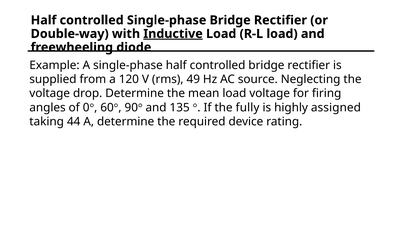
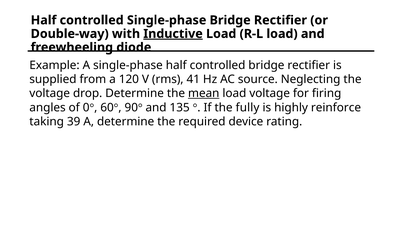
49: 49 -> 41 (193, 79)
mean underline: none -> present (204, 93)
assigned: assigned -> reinforce (336, 108)
44: 44 -> 39 (74, 122)
